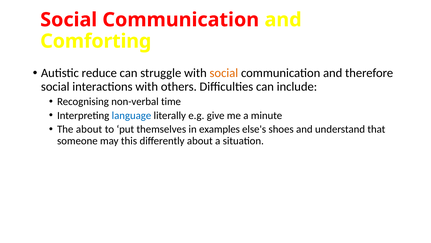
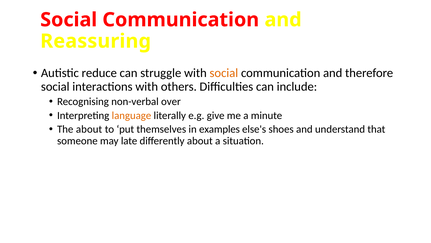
Comforting: Comforting -> Reassuring (96, 41)
time: time -> over (171, 101)
language colour: blue -> orange (131, 115)
this: this -> late (129, 141)
